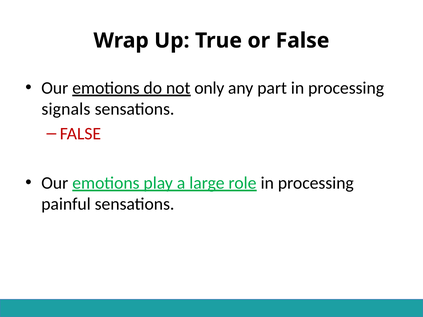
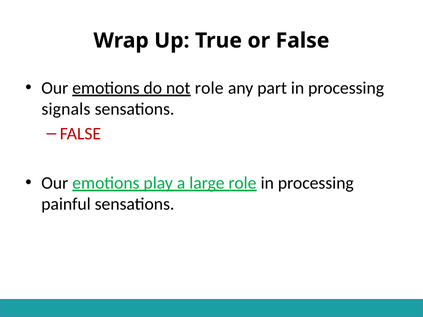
not only: only -> role (209, 88)
